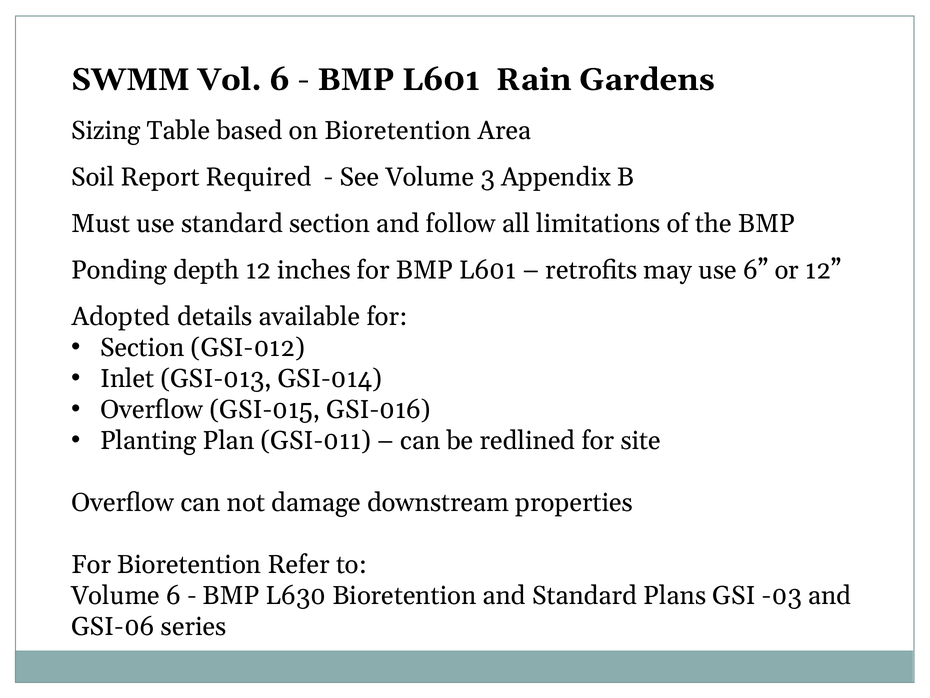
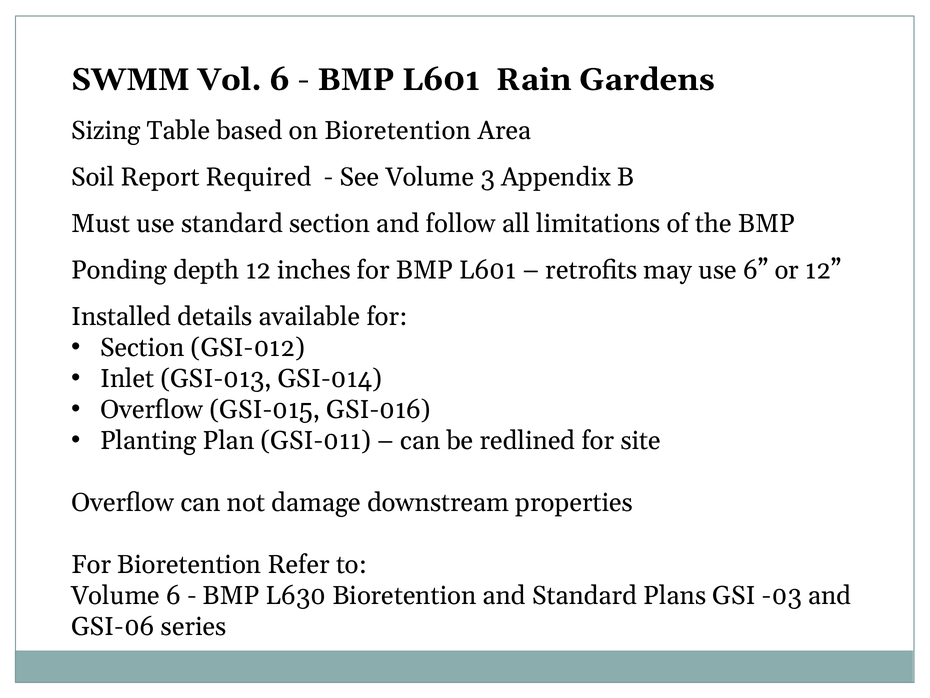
Adopted: Adopted -> Installed (121, 316)
